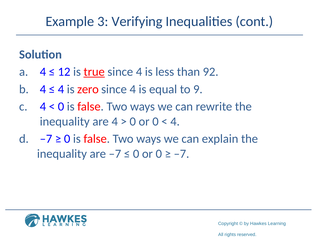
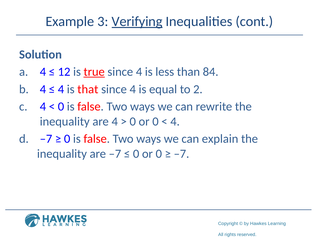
Verifying underline: none -> present (137, 21)
92: 92 -> 84 (211, 72)
zero: zero -> that (88, 89)
9: 9 -> 2 (198, 89)
